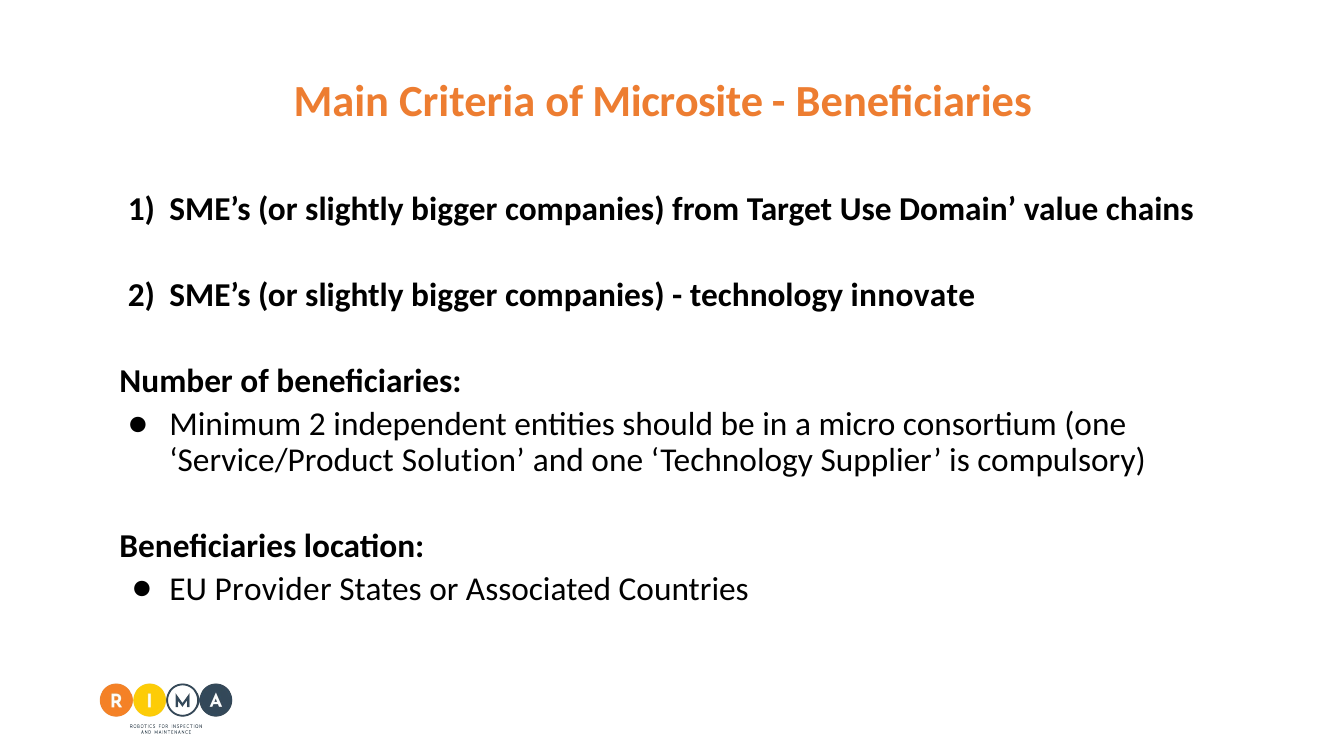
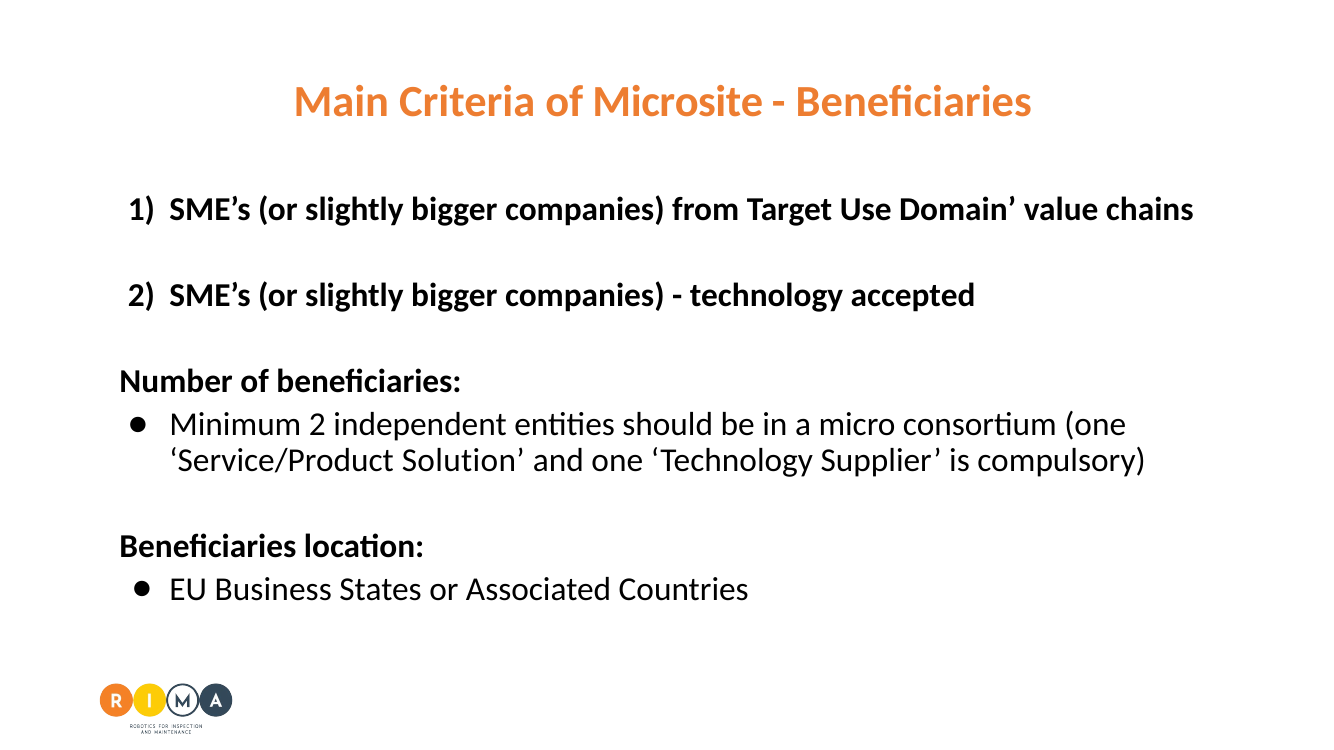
innovate: innovate -> accepted (913, 296)
Provider: Provider -> Business (273, 589)
